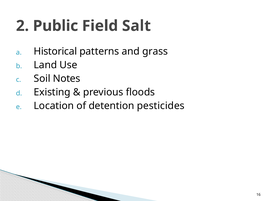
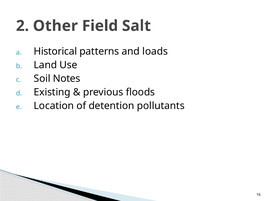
Public: Public -> Other (55, 26)
grass: grass -> loads (155, 51)
pesticides: pesticides -> pollutants (161, 105)
